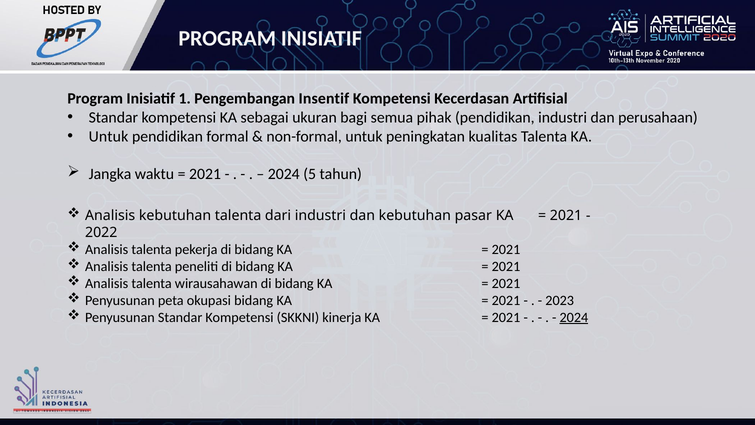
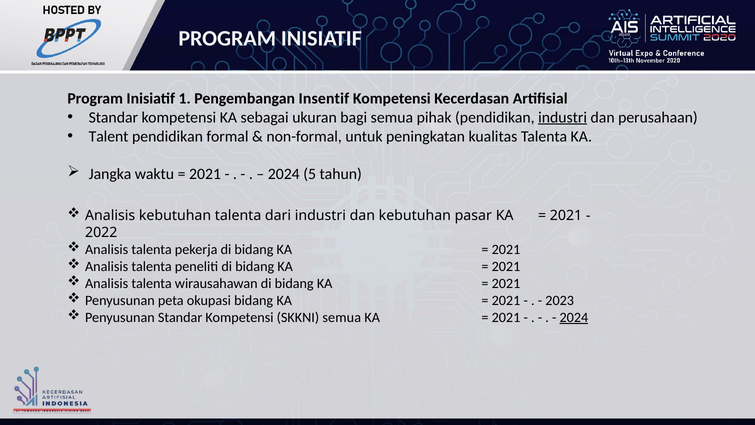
industri underline: none -> present (563, 117)
Untuk: Untuk -> Talent (109, 136)
SKKNI kinerja: kinerja -> semua (342, 317)
